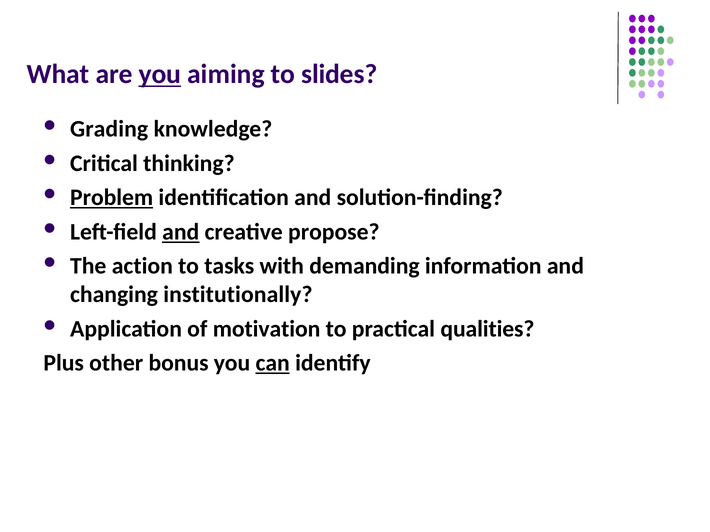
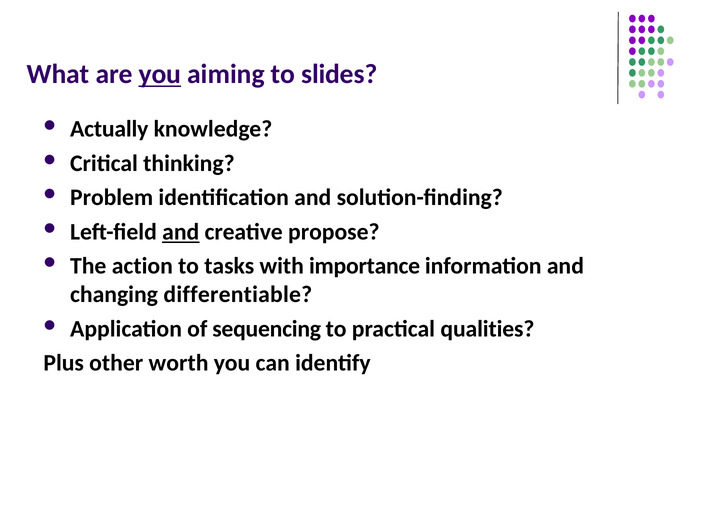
Grading: Grading -> Actually (109, 129)
Problem underline: present -> none (112, 198)
demanding: demanding -> importance (365, 266)
institutionally: institutionally -> differentiable (238, 295)
motivation: motivation -> sequencing (267, 329)
bonus: bonus -> worth (179, 363)
can underline: present -> none (273, 363)
